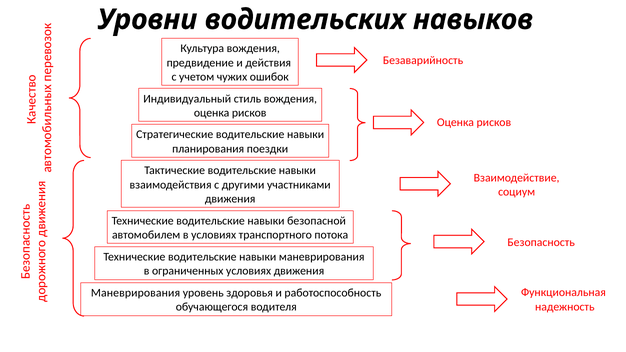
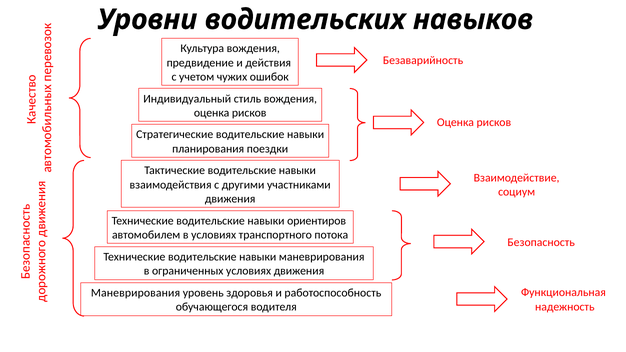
безопасной: безопасной -> ориентиров (317, 221)
